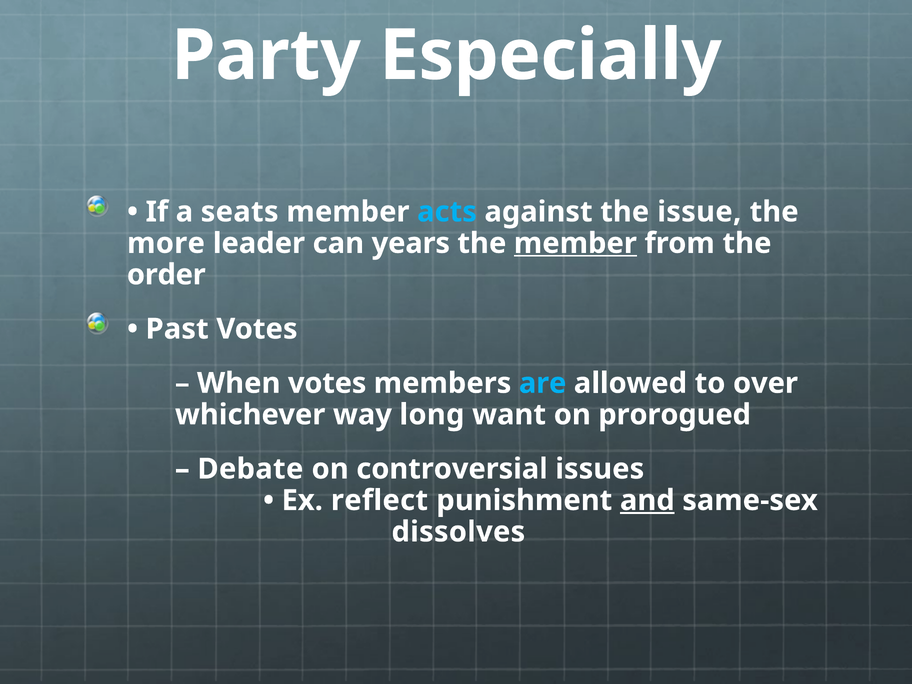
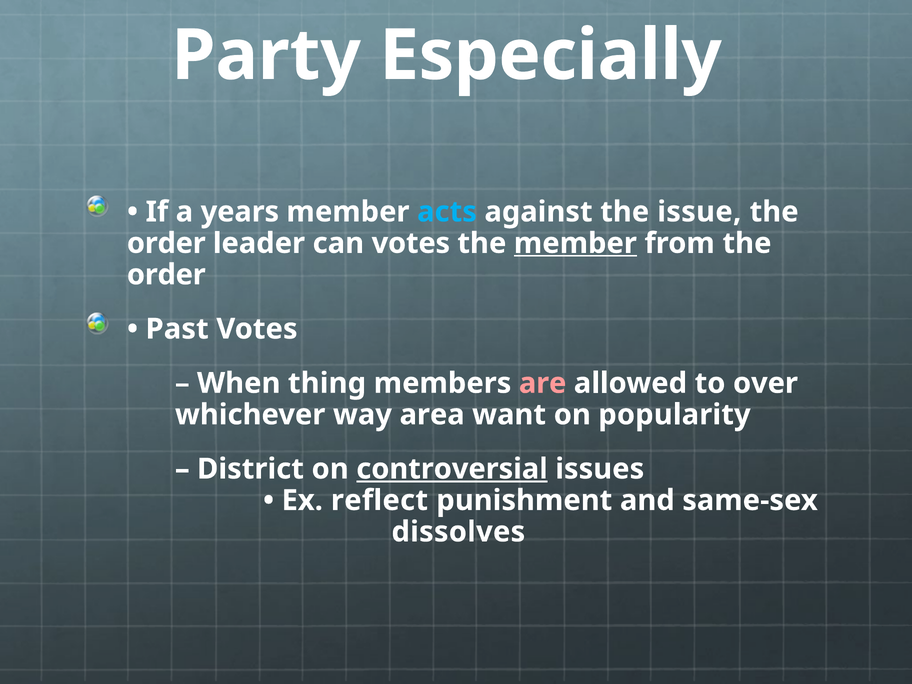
seats: seats -> years (240, 212)
more: more -> order (166, 243)
can years: years -> votes (411, 243)
When votes: votes -> thing (327, 383)
are colour: light blue -> pink (543, 383)
long: long -> area (432, 415)
prorogued: prorogued -> popularity (674, 415)
Debate: Debate -> District (250, 469)
controversial underline: none -> present (452, 469)
and underline: present -> none (647, 500)
